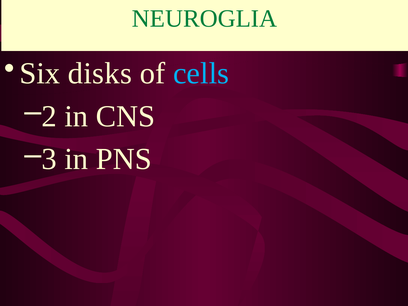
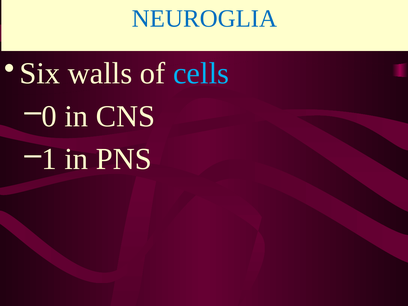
NEUROGLIA colour: green -> blue (205, 19)
disks: disks -> walls (100, 74)
2: 2 -> 0 (49, 116)
3: 3 -> 1 (49, 159)
